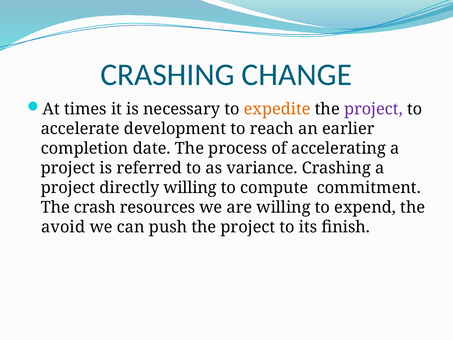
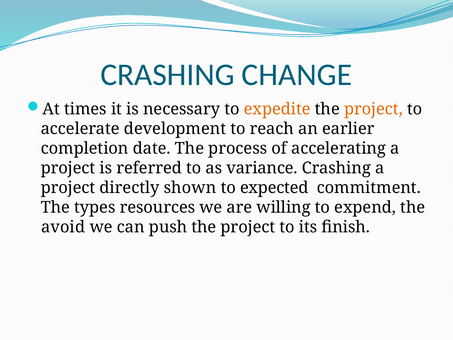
project colour: purple -> orange (373, 109)
directly willing: willing -> shown (190, 188)
compute: compute -> expected (274, 188)
crash: crash -> types (95, 207)
